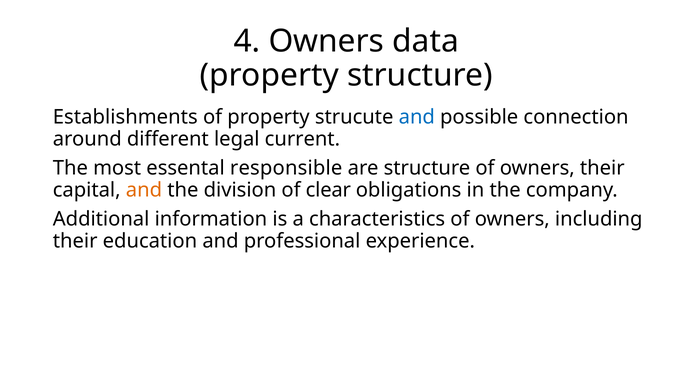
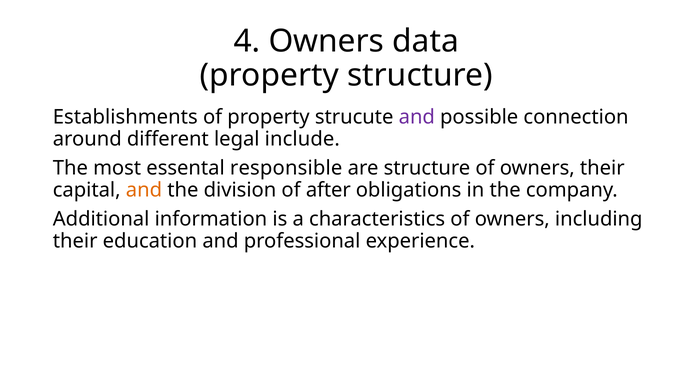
and colour: blue -> purple (417, 117)
current: current -> include (302, 139)
clear: clear -> after (328, 190)
